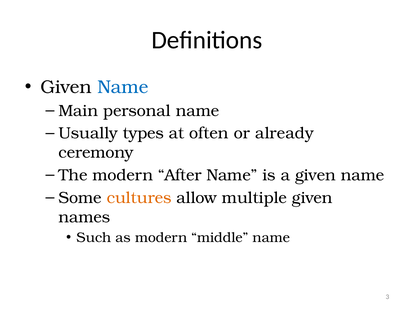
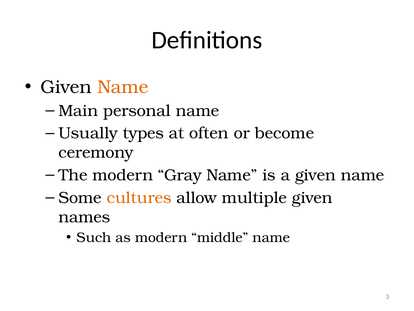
Name colour: blue -> orange (123, 87)
already: already -> become (285, 133)
After: After -> Gray (180, 175)
